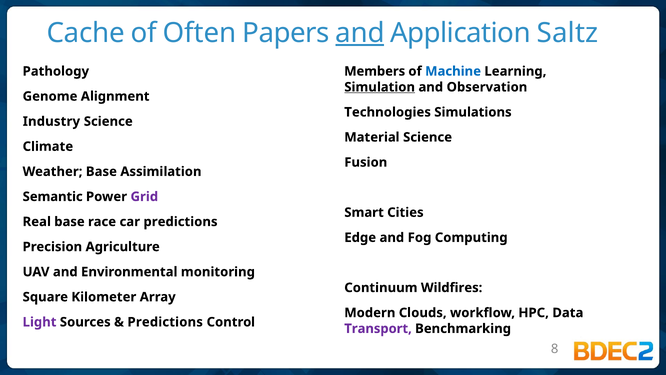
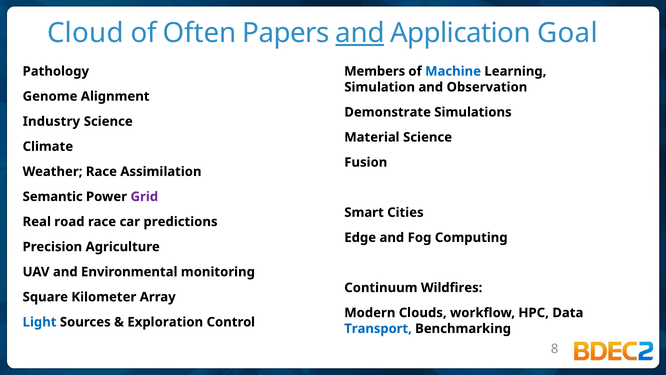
Cache: Cache -> Cloud (86, 33)
Saltz: Saltz -> Goal (568, 33)
Simulation underline: present -> none (380, 87)
Technologies: Technologies -> Demonstrate (388, 112)
Weather Base: Base -> Race (101, 171)
Real base: base -> road (69, 222)
Light colour: purple -> blue (40, 322)
Predictions: Predictions -> Exploration (165, 322)
Transport colour: purple -> blue (378, 328)
